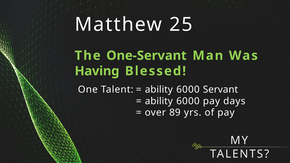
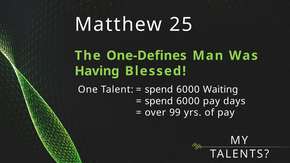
One-Servant: One-Servant -> One-Defines (146, 56)
ability: ability -> spend (159, 89)
Servant: Servant -> Waiting (220, 89)
ability: ability -> spend (159, 101)
89: 89 -> 99 (175, 113)
